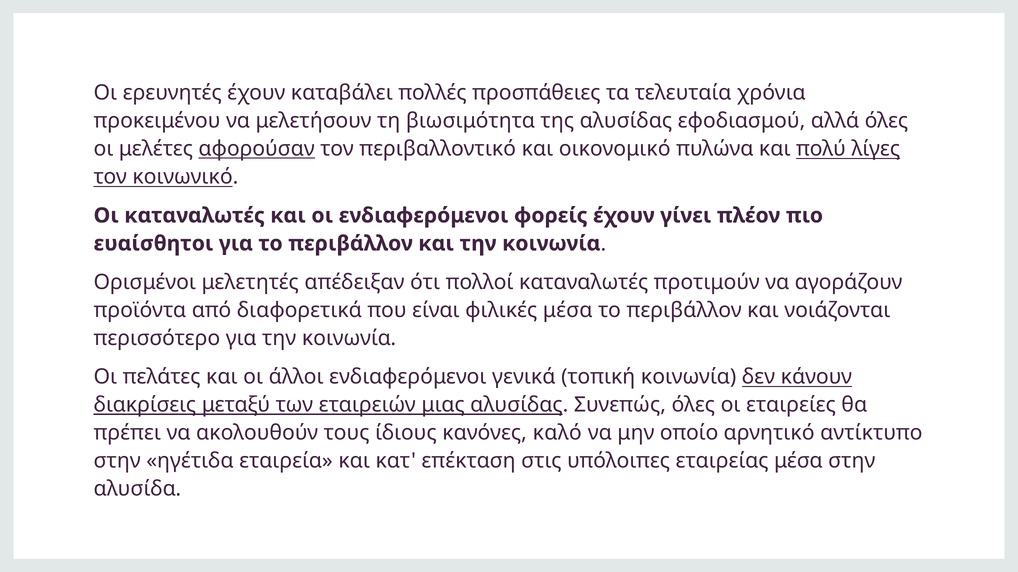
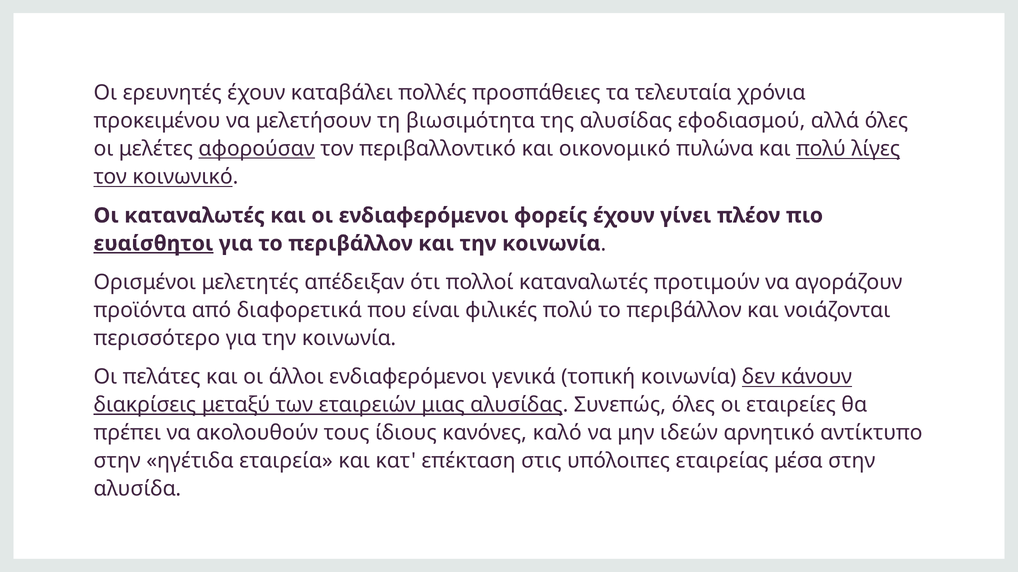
ευαίσθητοι underline: none -> present (153, 244)
φιλικές μέσα: μέσα -> πολύ (568, 310)
οποίο: οποίο -> ιδεών (689, 433)
